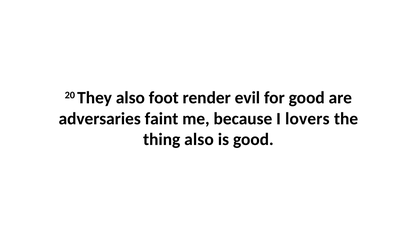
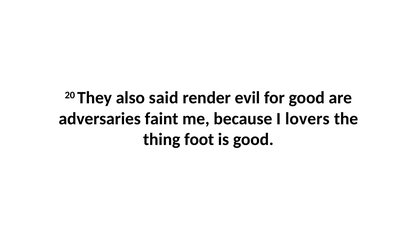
foot: foot -> said (164, 98)
thing also: also -> foot (199, 139)
